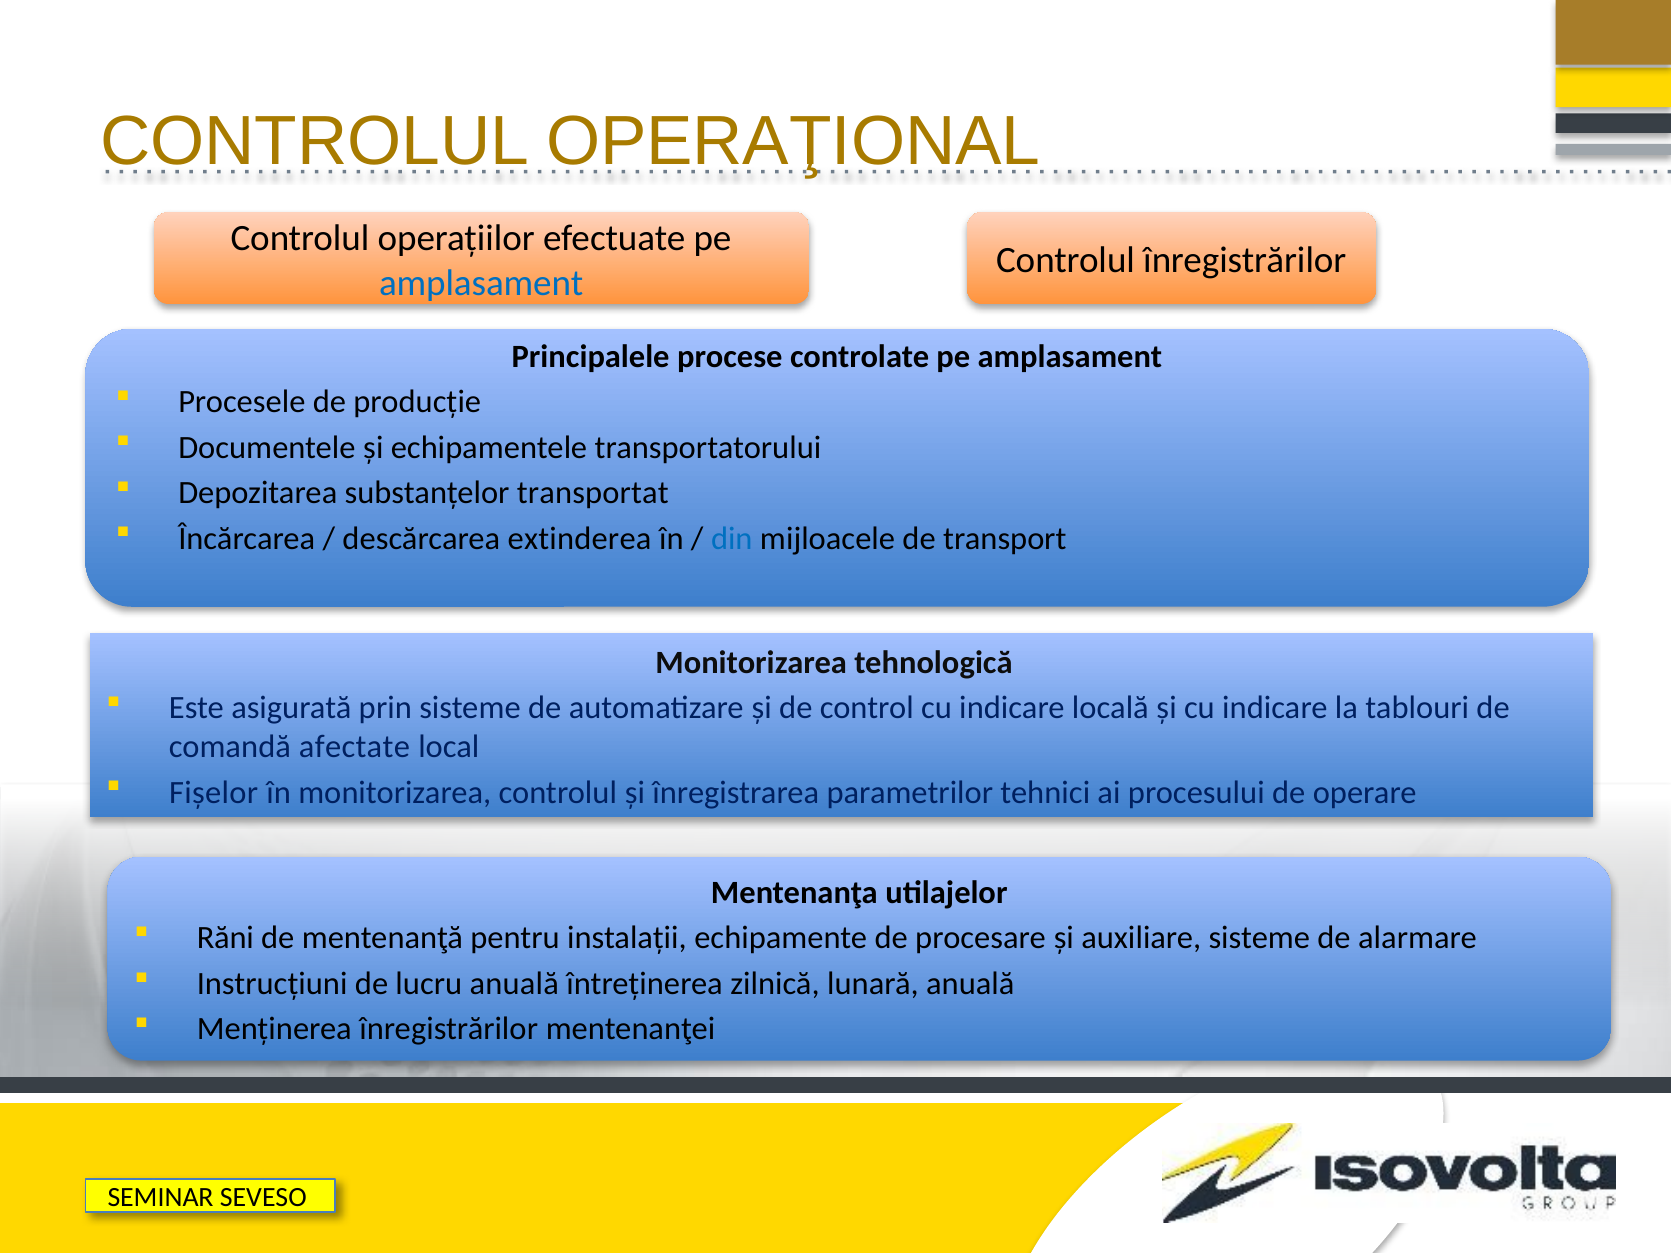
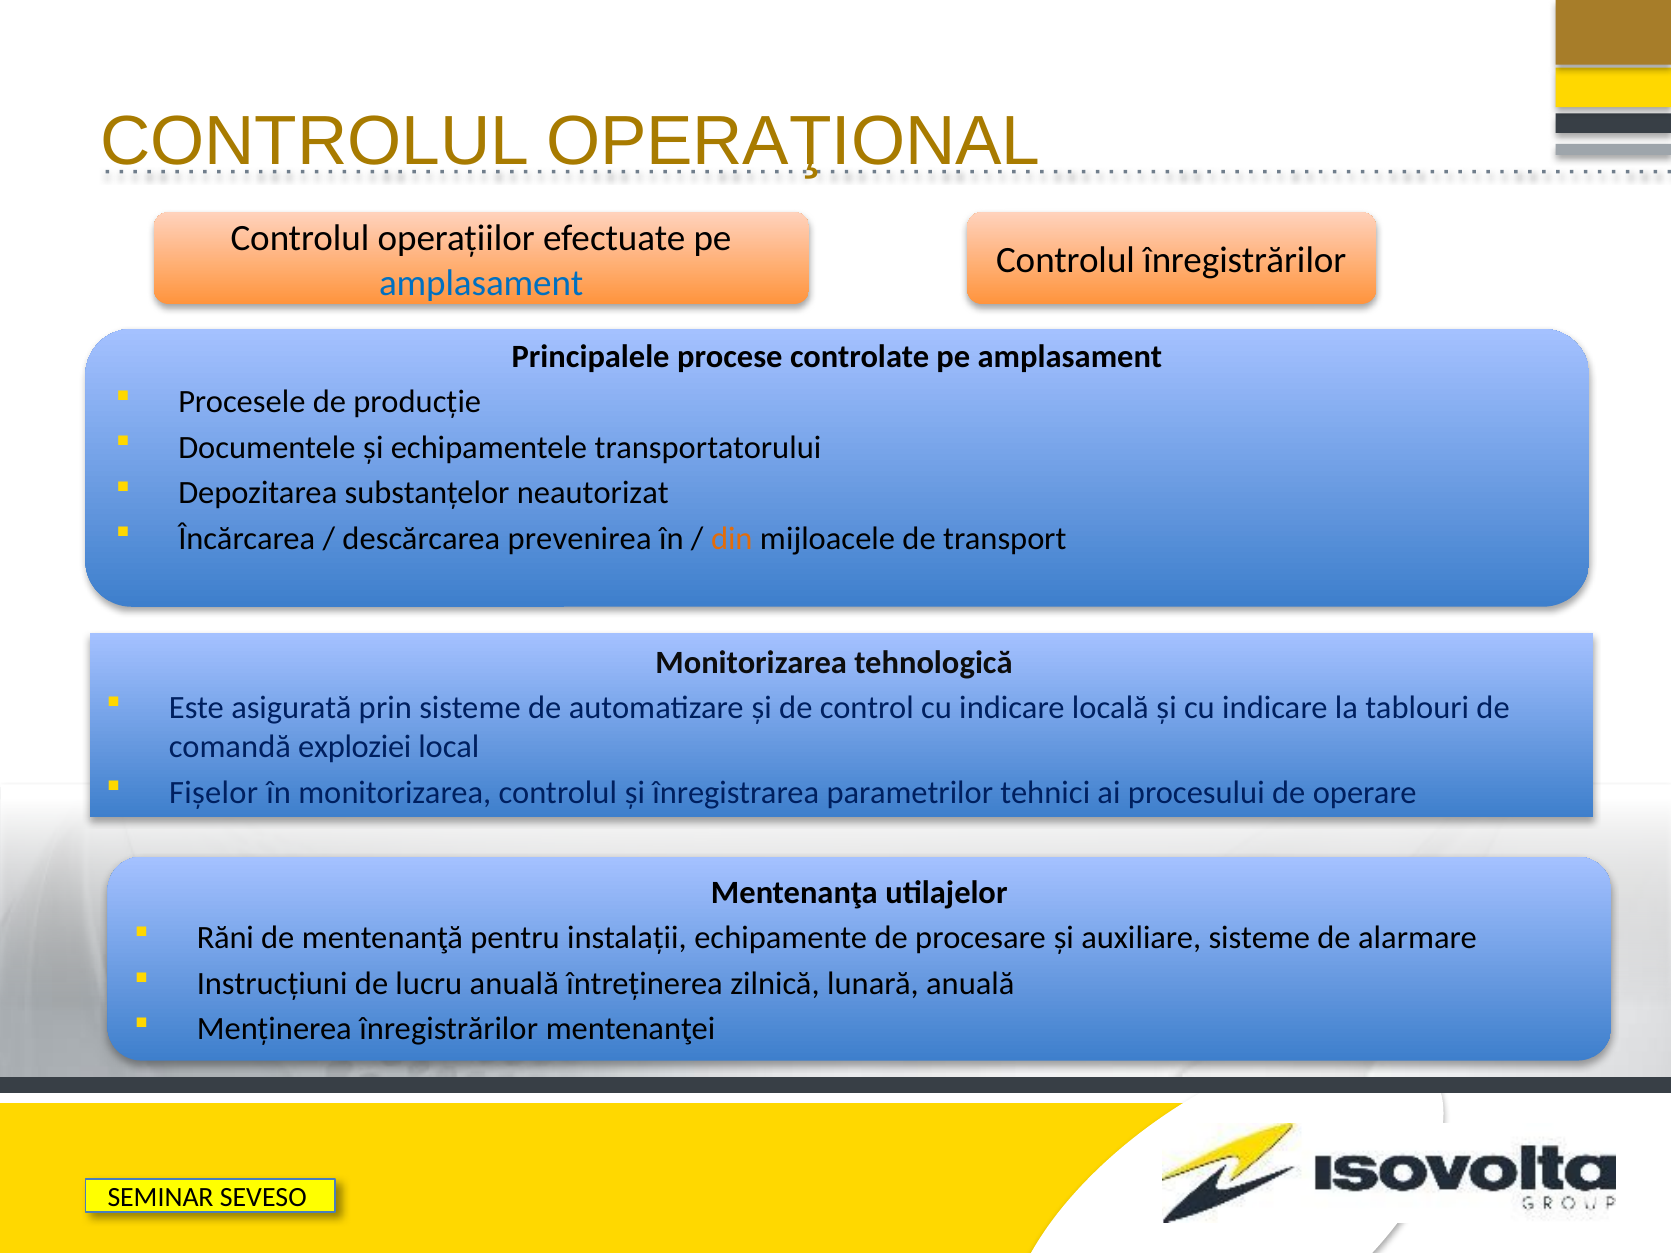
transportat: transportat -> neautorizat (593, 493)
extinderea: extinderea -> prevenirea (580, 538)
din colour: blue -> orange (732, 538)
afectate: afectate -> exploziei (355, 747)
